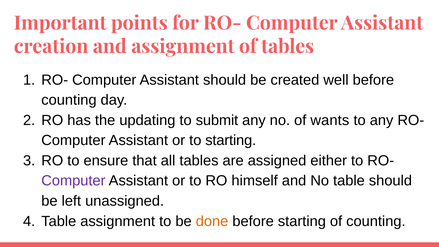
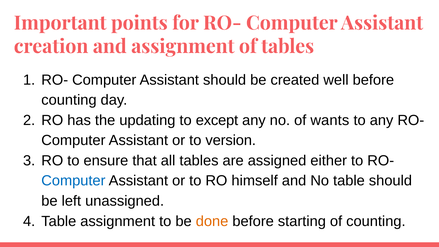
submit: submit -> except (217, 120)
to starting: starting -> version (231, 140)
Computer colour: purple -> blue (73, 181)
